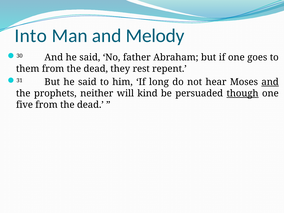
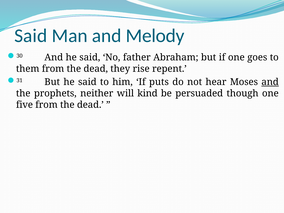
Into: Into -> Said (31, 36)
rest: rest -> rise (141, 69)
long: long -> puts (159, 82)
though underline: present -> none (243, 93)
